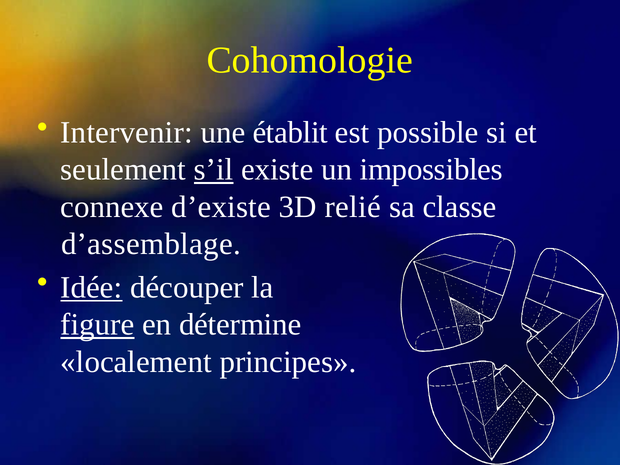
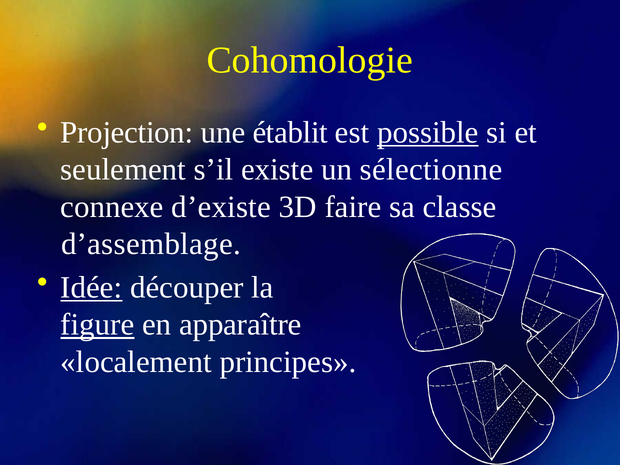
Intervenir: Intervenir -> Projection (127, 132)
possible underline: none -> present (428, 132)
s’il underline: present -> none (214, 170)
impossibles: impossibles -> sélectionne (431, 170)
relié: relié -> faire (353, 207)
détermine: détermine -> apparaître (240, 325)
